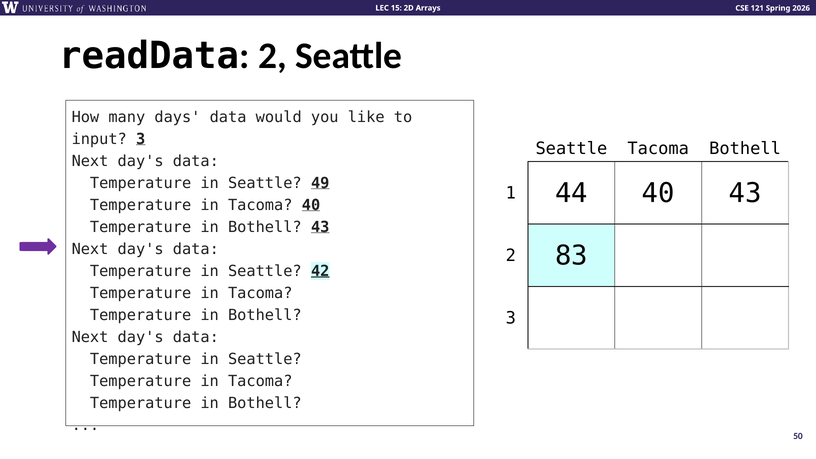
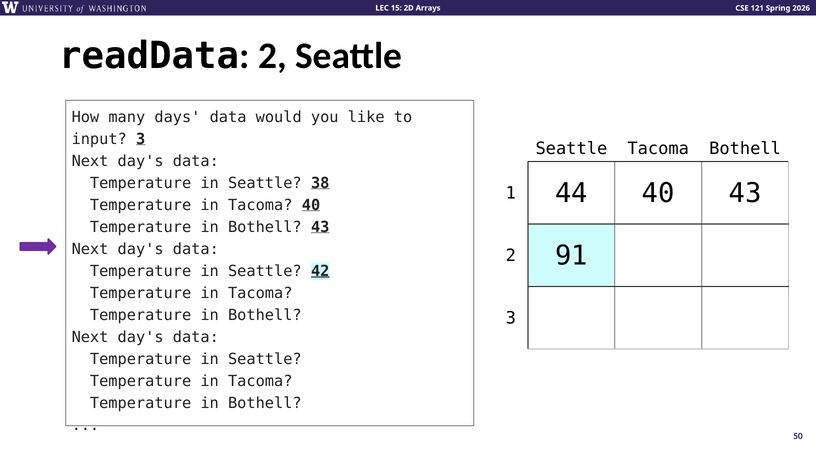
49: 49 -> 38 (320, 183)
83: 83 -> 91 (571, 256)
